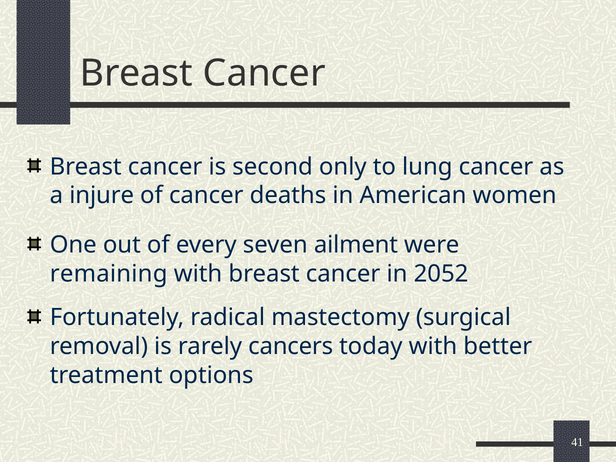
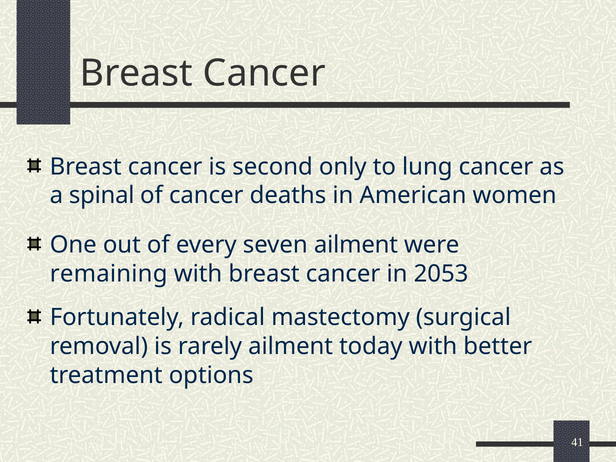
injure: injure -> spinal (102, 195)
2052: 2052 -> 2053 (441, 274)
rarely cancers: cancers -> ailment (291, 346)
